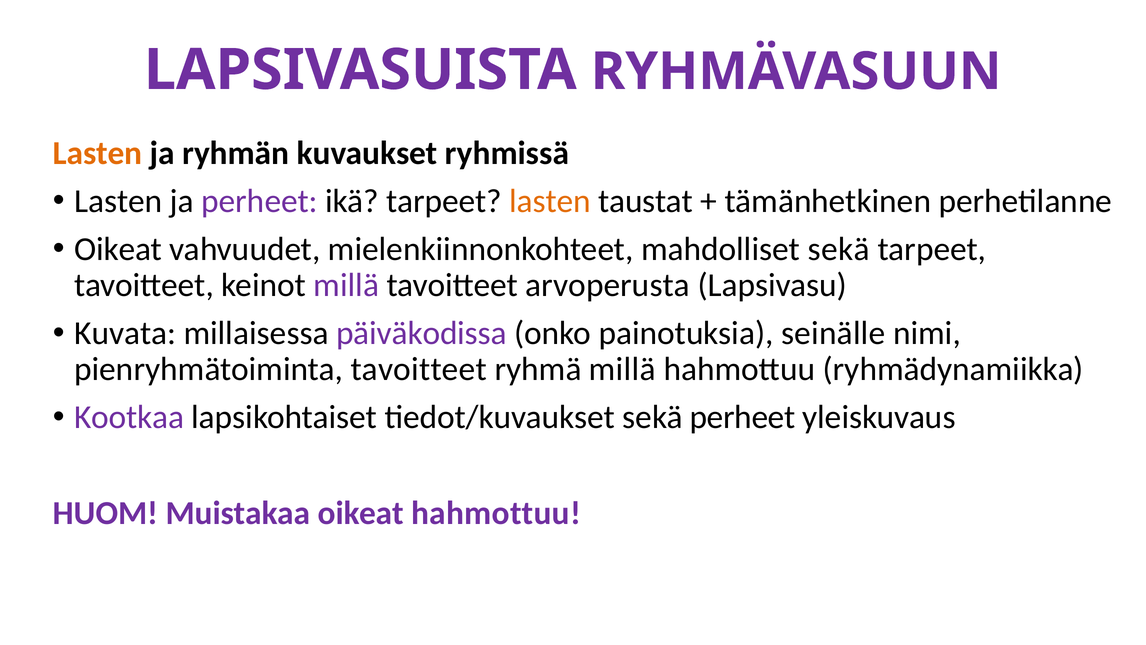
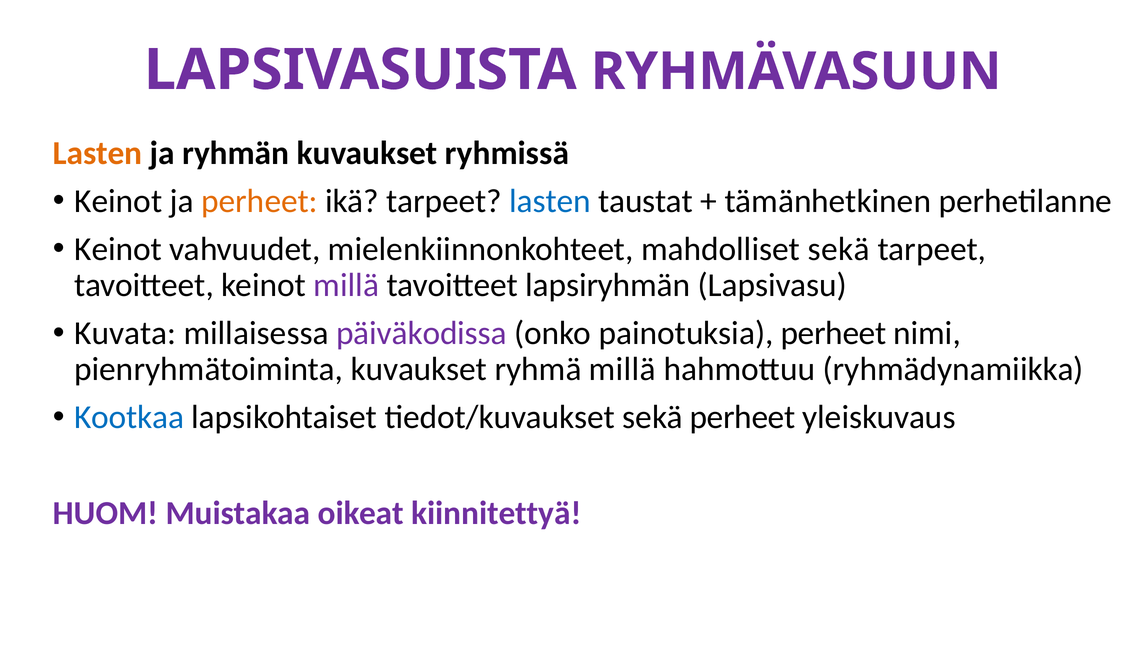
Lasten: Lasten -> Keinot (118, 201)
perheet colour: purple -> orange (260, 201)
lasten colour: orange -> blue (550, 201)
Oikeat: Oikeat -> Keinot (118, 249)
arvoperusta: arvoperusta -> lapsiryhmän (608, 285)
painotuksia seinälle: seinälle -> perheet (834, 333)
pienryhmätoiminta tavoitteet: tavoitteet -> kuvaukset (419, 369)
Kootkaa colour: purple -> blue (129, 417)
oikeat hahmottuu: hahmottuu -> kiinnitettyä (496, 513)
